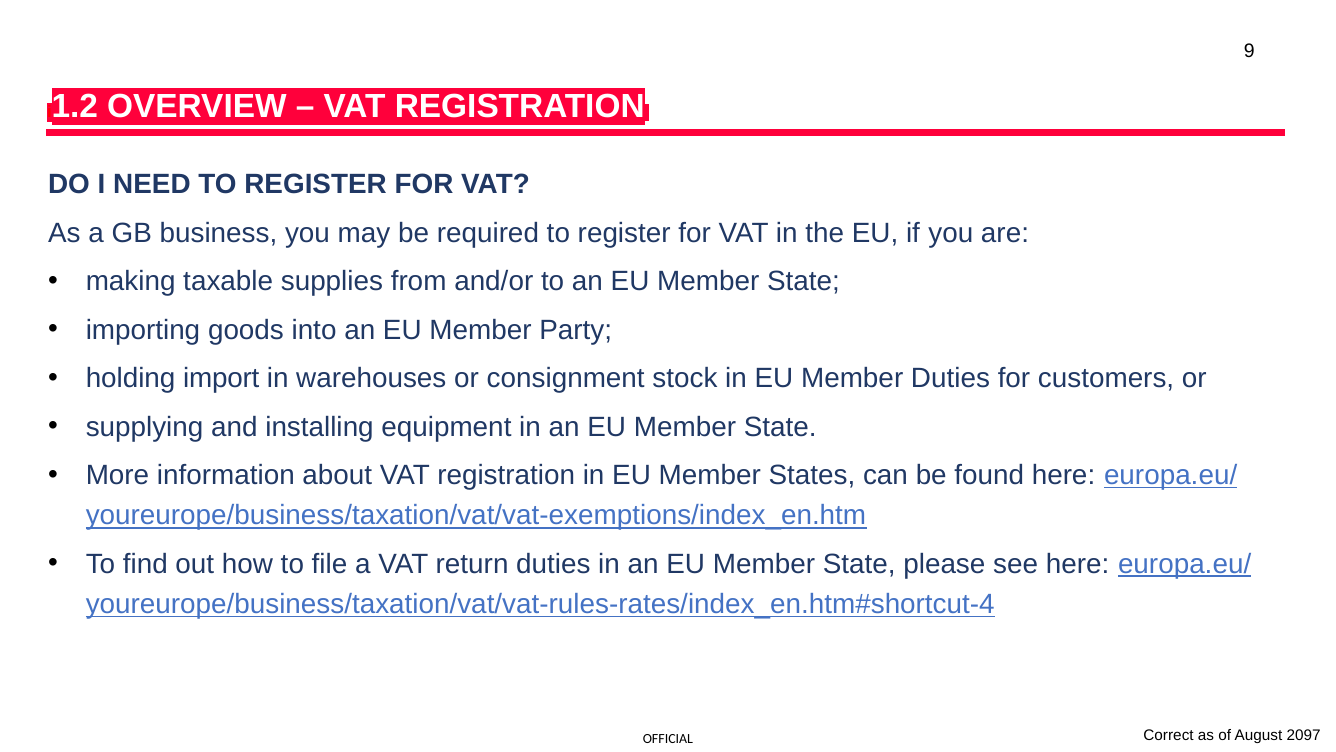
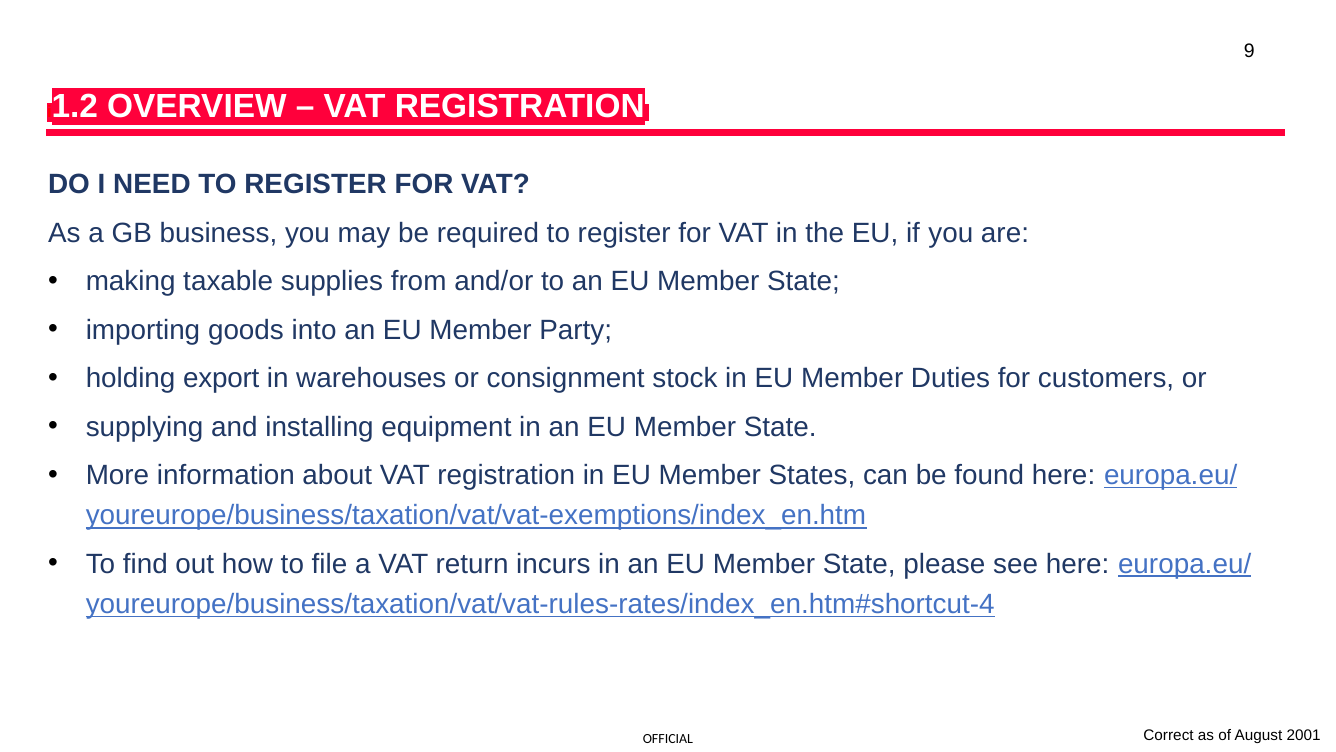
import: import -> export (221, 378)
return duties: duties -> incurs (553, 564)
2097: 2097 -> 2001 (1304, 735)
